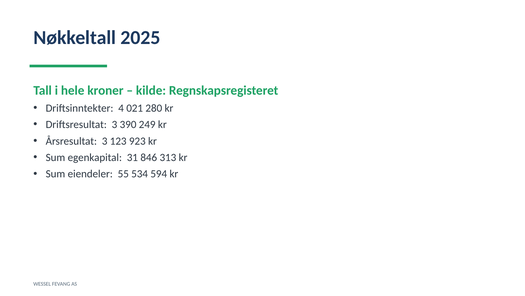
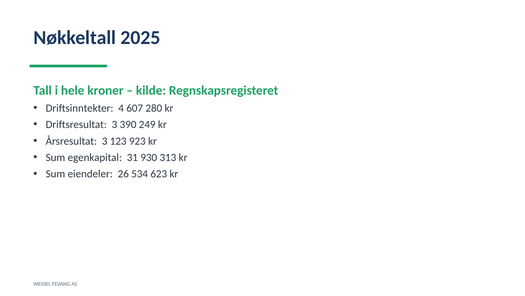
021: 021 -> 607 (135, 108)
846: 846 -> 930 (149, 157)
55: 55 -> 26 (123, 174)
594: 594 -> 623 (159, 174)
